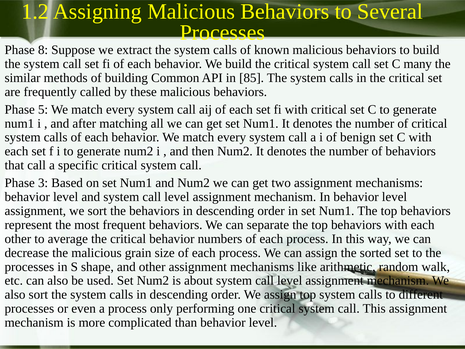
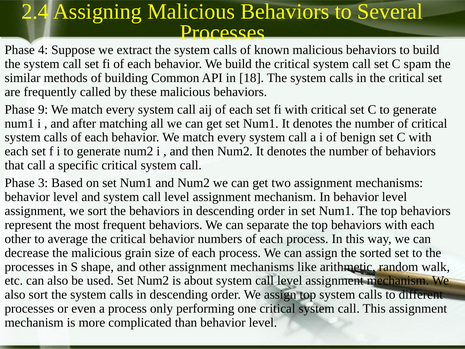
1.2: 1.2 -> 2.4 (35, 11)
8: 8 -> 4 (43, 50)
many: many -> spam (418, 64)
85: 85 -> 18 (252, 78)
5: 5 -> 9 (43, 109)
